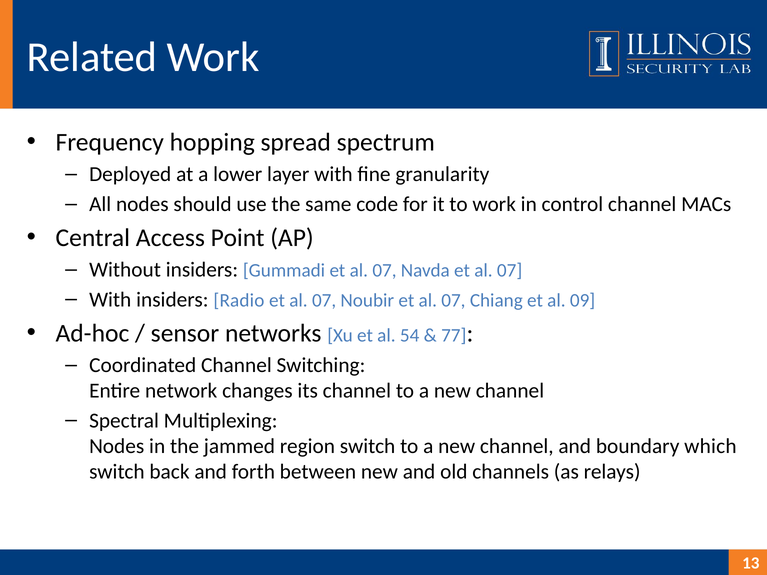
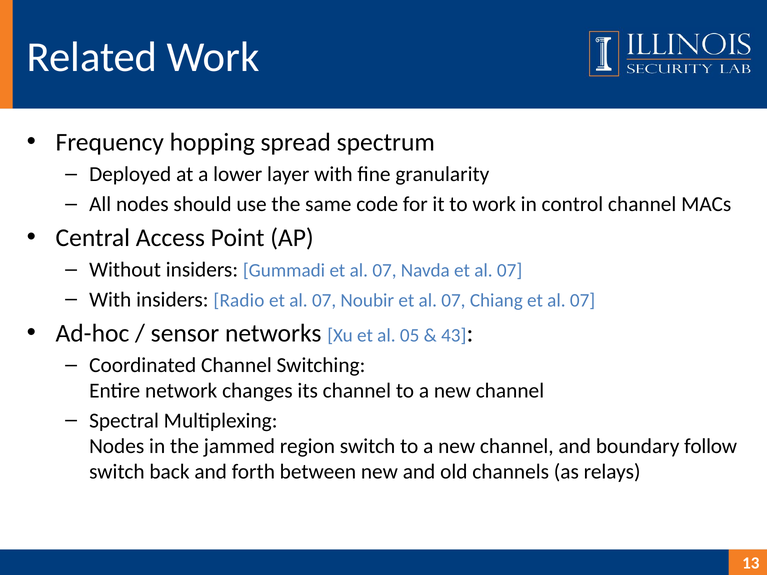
Chiang et al 09: 09 -> 07 (583, 301)
54: 54 -> 05 (410, 335)
77: 77 -> 43 (454, 335)
which: which -> follow (711, 446)
